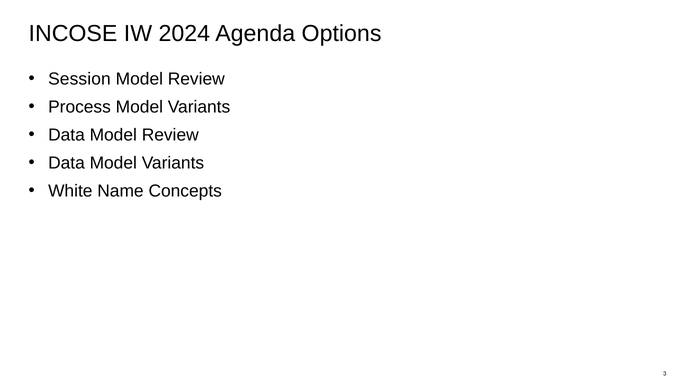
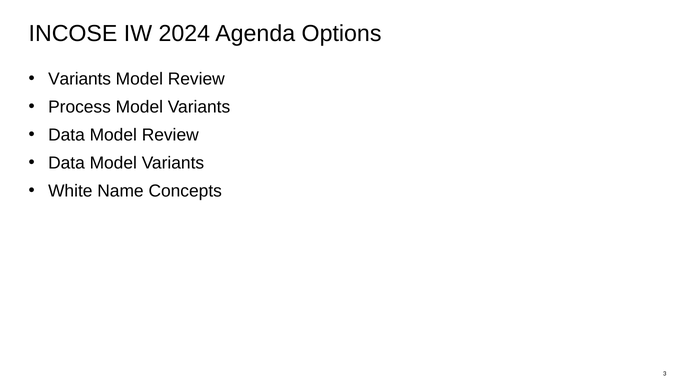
Session: Session -> Variants (80, 79)
